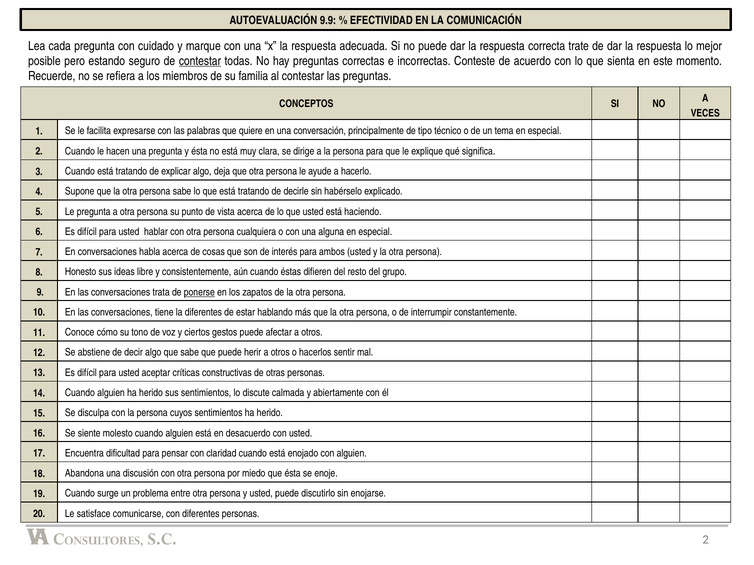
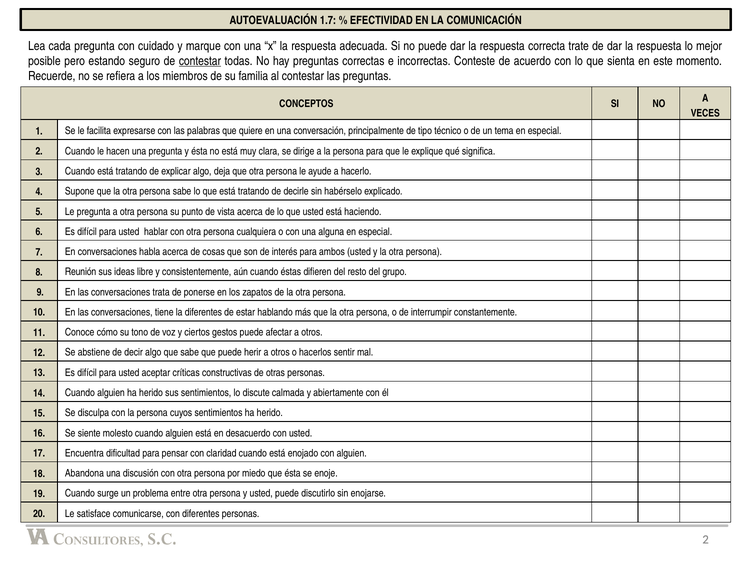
9.9: 9.9 -> 1.7 (328, 20)
Honesto: Honesto -> Reunión (81, 272)
ponerse underline: present -> none (199, 292)
